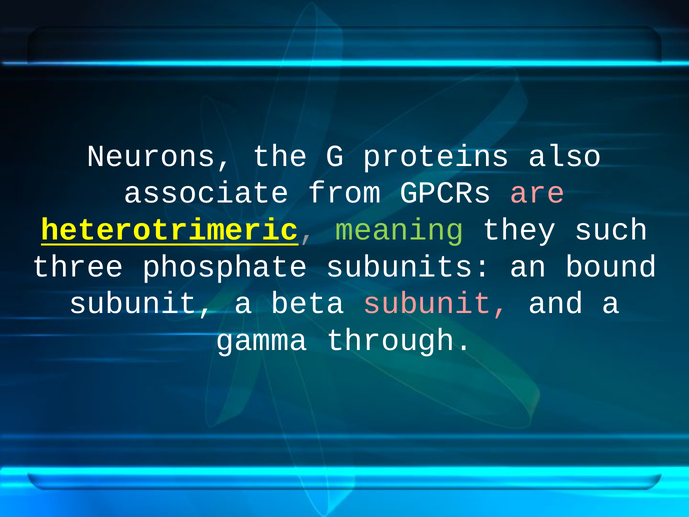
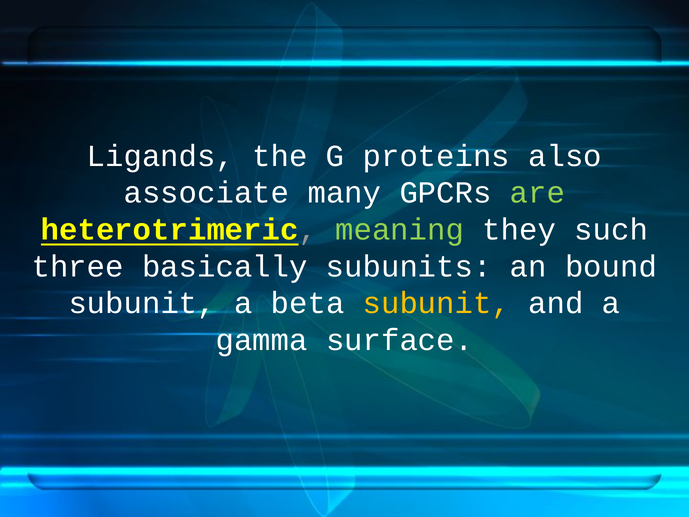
Neurons: Neurons -> Ligands (160, 156)
from: from -> many (344, 193)
are colour: pink -> light green (537, 193)
phosphate: phosphate -> basically (225, 266)
subunit colour: pink -> yellow (436, 303)
through: through -> surface (400, 340)
